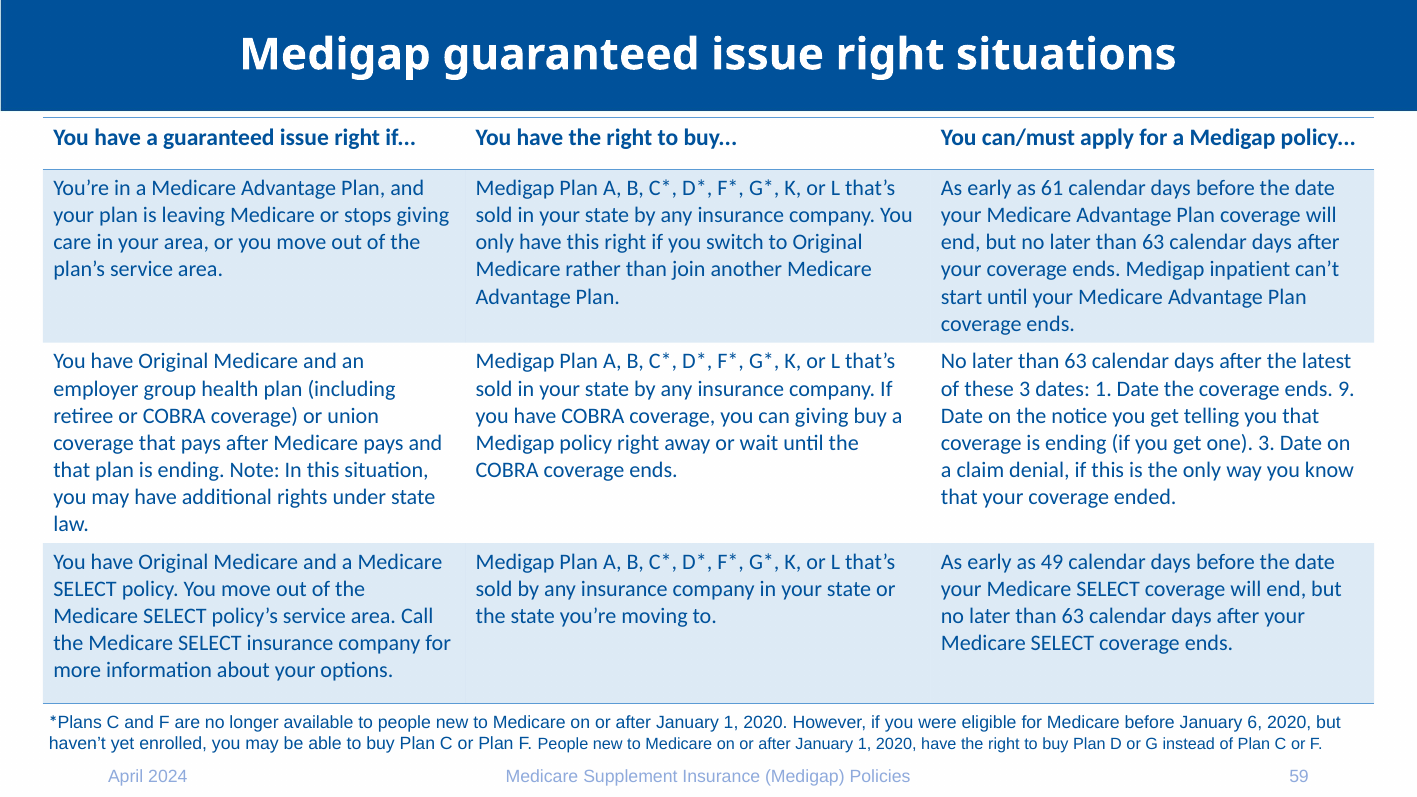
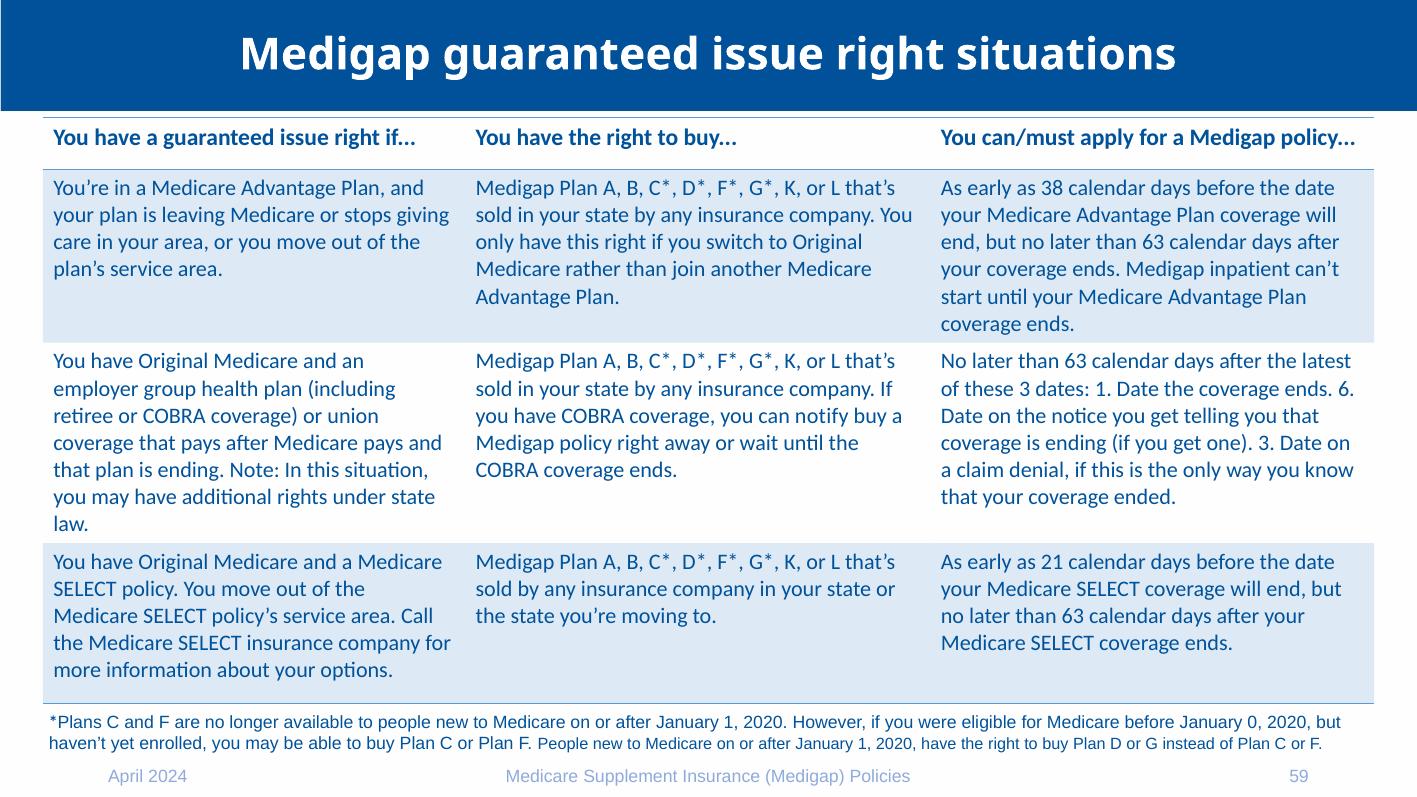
61: 61 -> 38 (1052, 188)
9: 9 -> 6 (1346, 389)
can giving: giving -> notify (822, 416)
49: 49 -> 21 (1052, 562)
6: 6 -> 0 (1255, 723)
